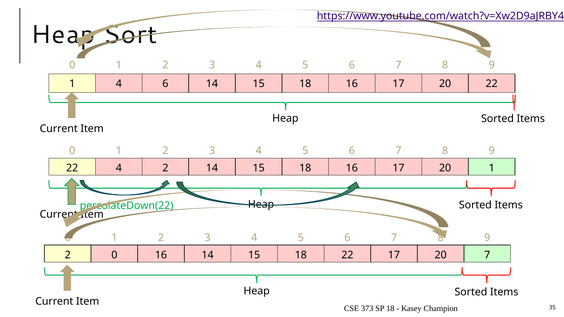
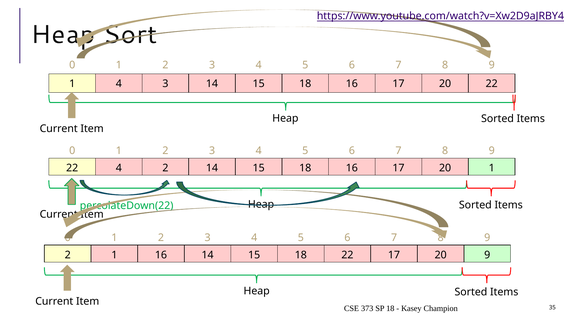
4 6: 6 -> 3 (165, 84)
2 0: 0 -> 1 (114, 255)
20 7: 7 -> 9 (487, 255)
